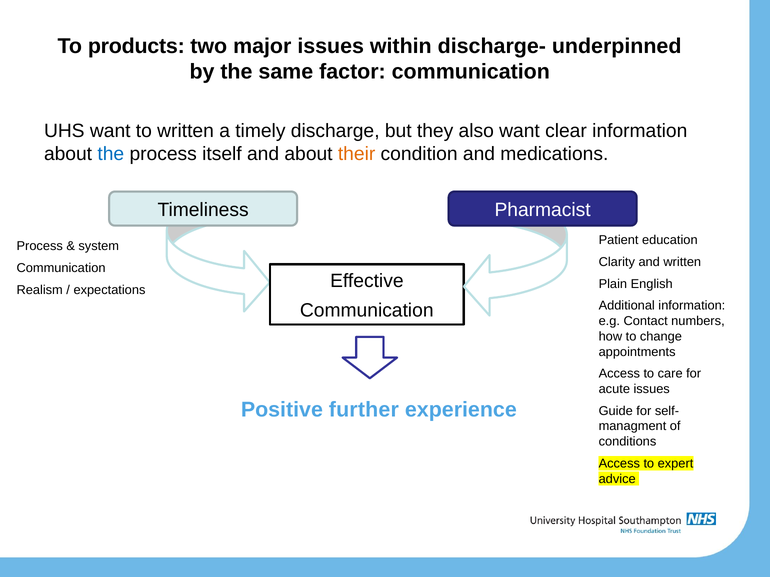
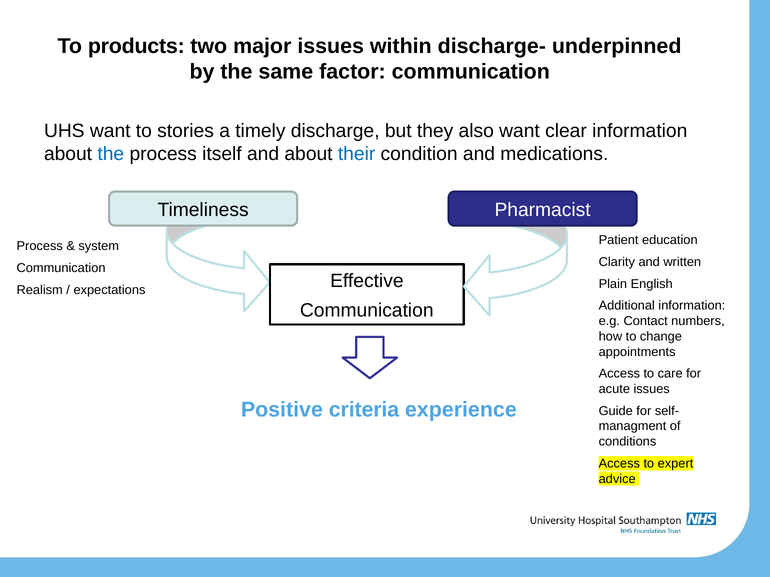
to written: written -> stories (186, 131)
their colour: orange -> blue (357, 154)
further: further -> criteria (364, 410)
